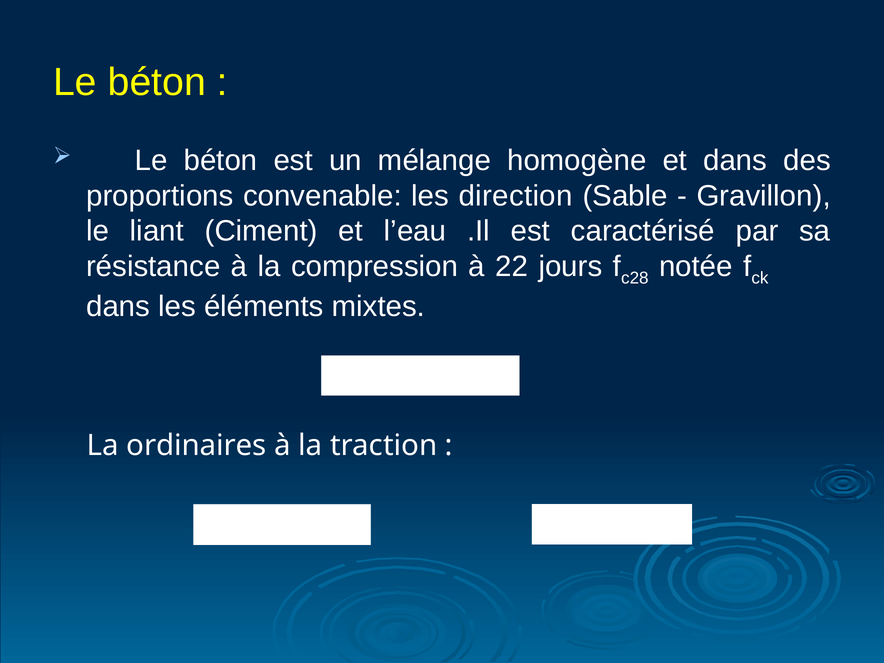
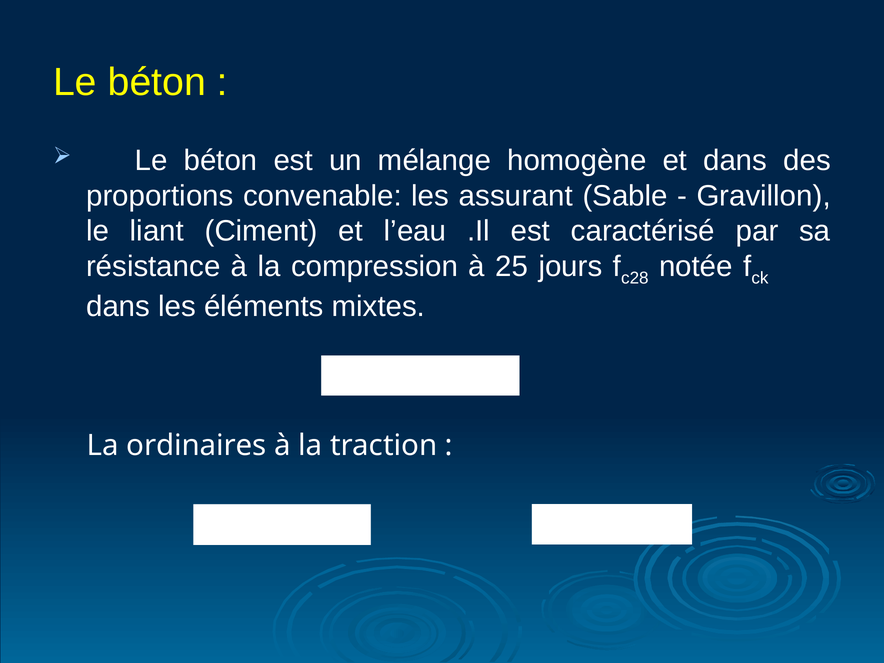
direction: direction -> assurant (516, 196)
22: 22 -> 25 (512, 267)
